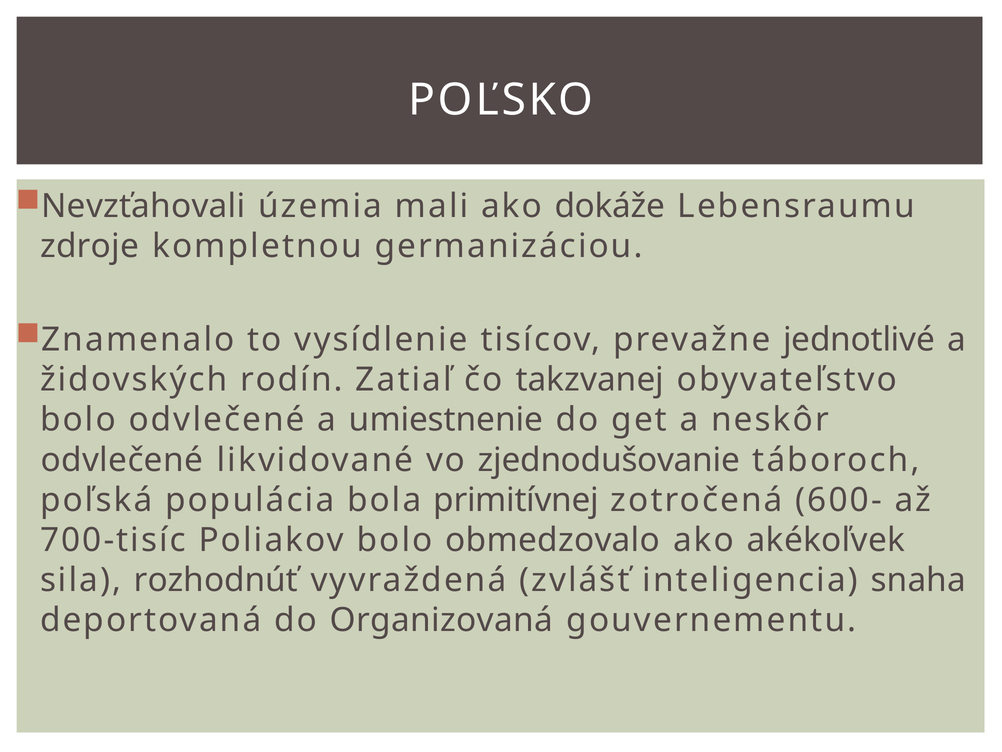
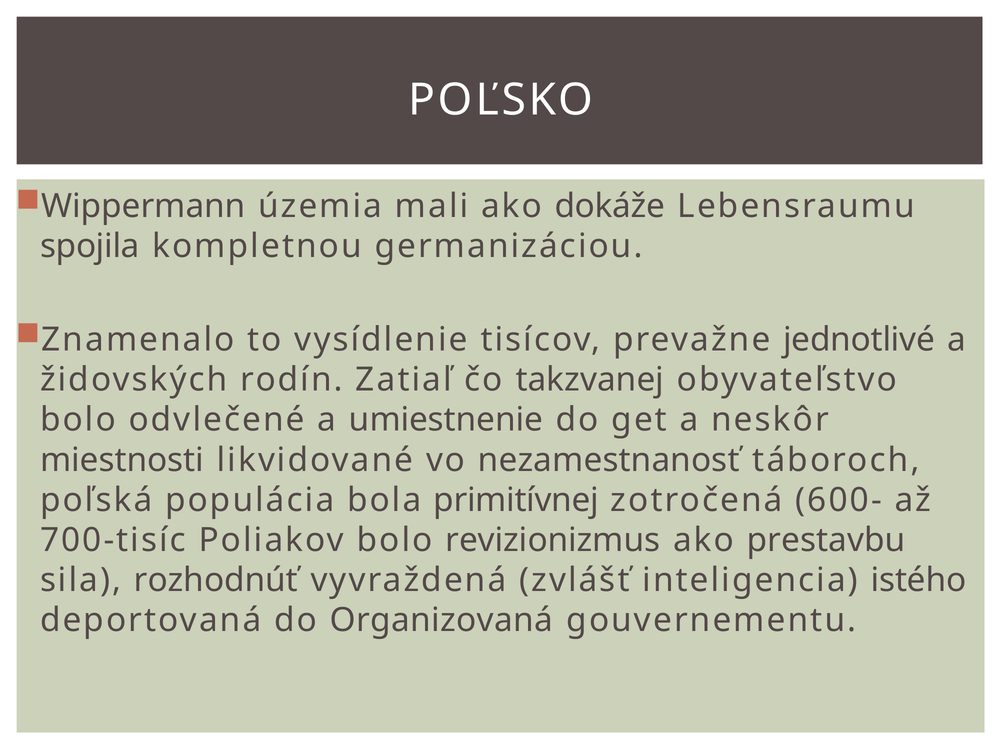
Nevzťahovali: Nevzťahovali -> Wippermann (143, 206)
zdroje: zdroje -> spojila (90, 246)
odvlečené: odvlečené -> miestnosti (122, 460)
zjednodušovanie: zjednodušovanie -> nezamestnanosť (609, 460)
obmedzovalo: obmedzovalo -> revizionizmus (553, 540)
akékoľvek: akékoľvek -> prestavbu (826, 540)
snaha: snaha -> istého (919, 580)
